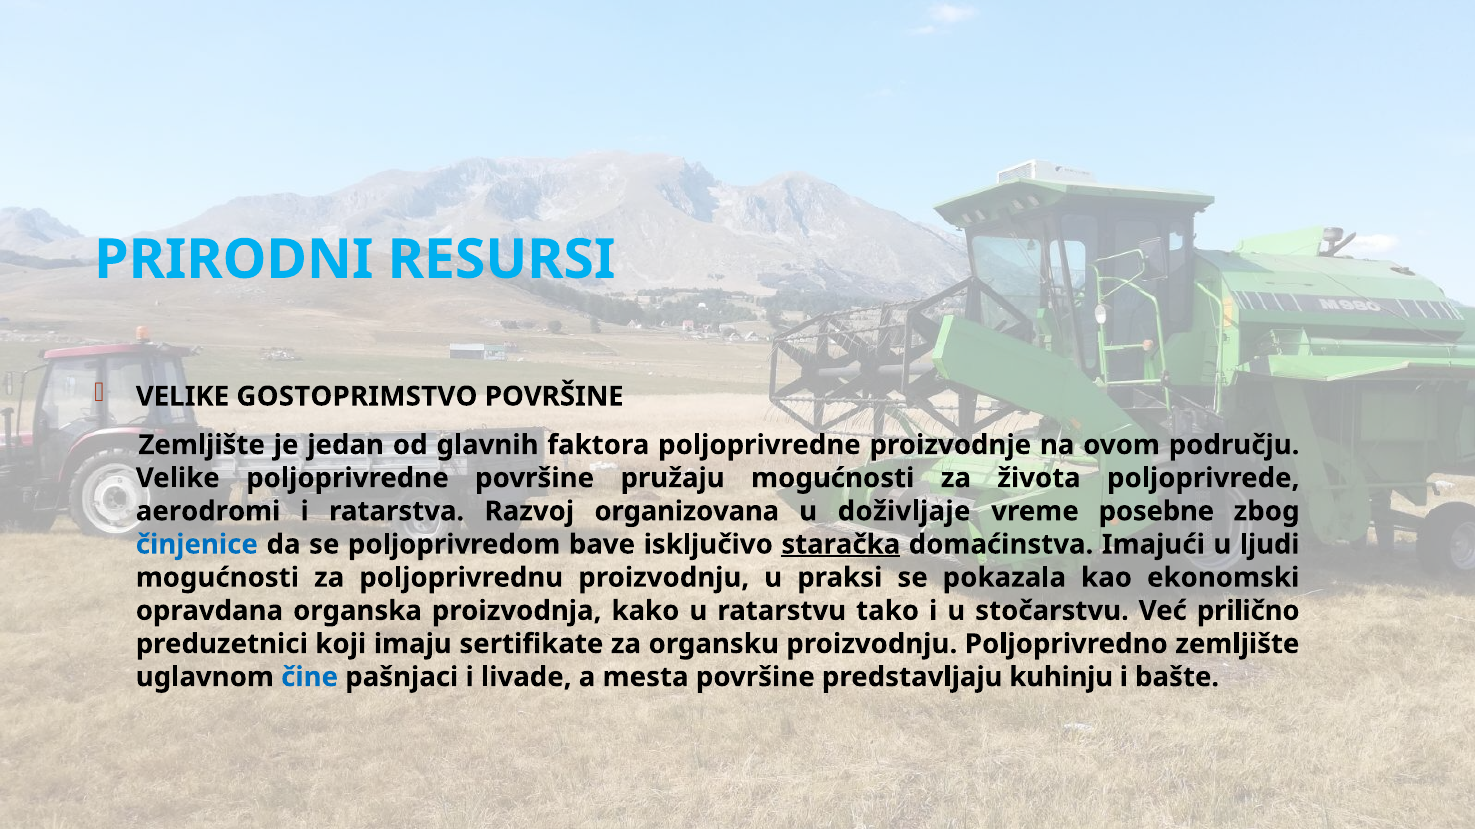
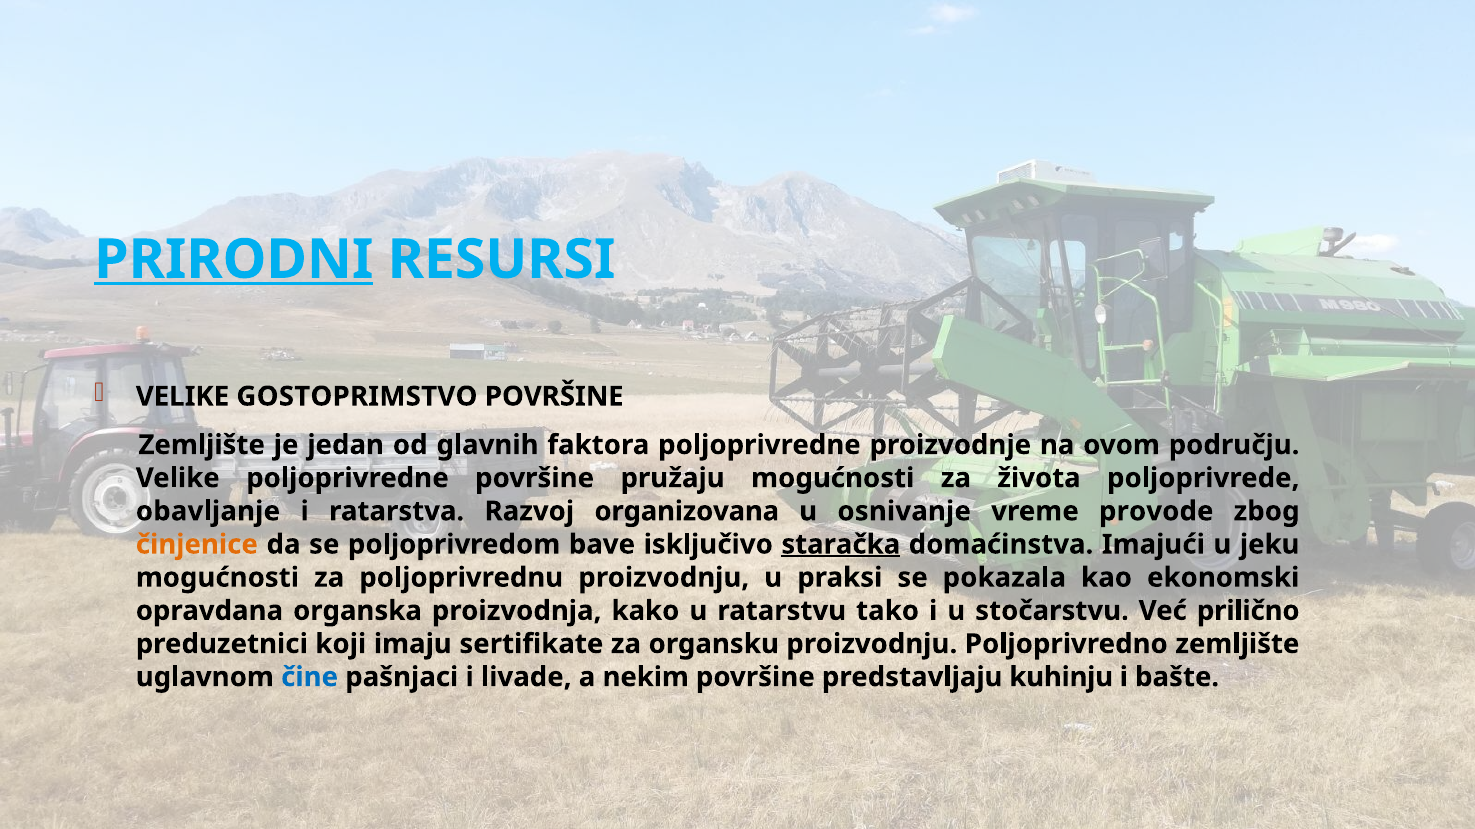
PRIRODNI underline: none -> present (234, 260)
aerodromi: aerodromi -> obavljanje (208, 512)
doživljaje: doživljaje -> osnivanje (904, 512)
posebne: posebne -> provode (1156, 512)
činjenice colour: blue -> orange (197, 545)
ljudi: ljudi -> jeku (1270, 545)
mesta: mesta -> nekim (646, 678)
